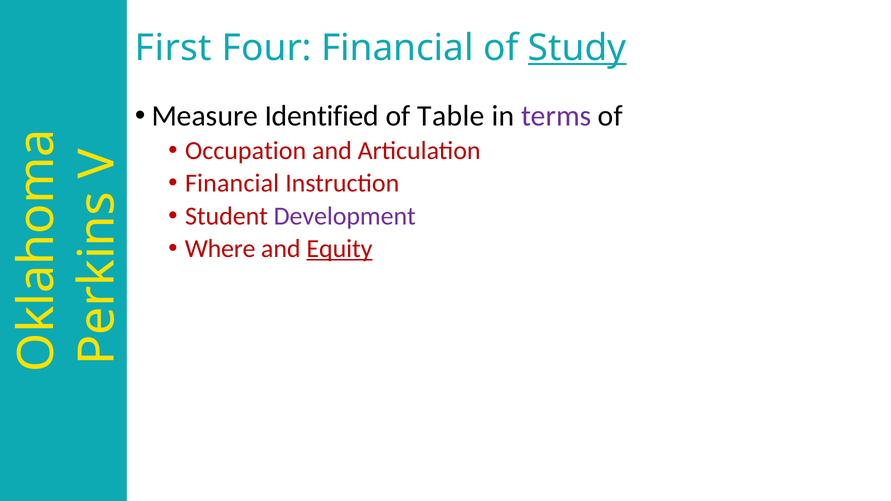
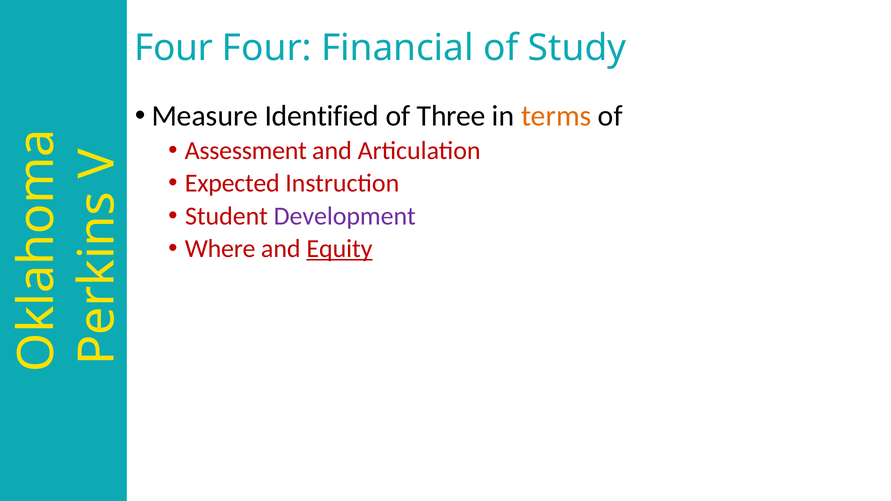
First: First -> Four (174, 48)
Study underline: present -> none (577, 48)
Table: Table -> Three (451, 116)
terms colour: purple -> orange (556, 116)
Occupation: Occupation -> Assessment (246, 151)
Financial: Financial -> Expected (232, 183)
